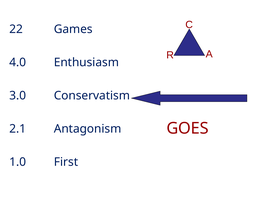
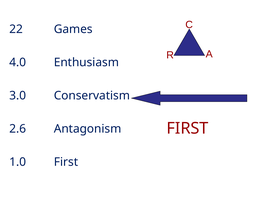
GOES: GOES -> FIRST (187, 129)
2.1: 2.1 -> 2.6 (18, 129)
